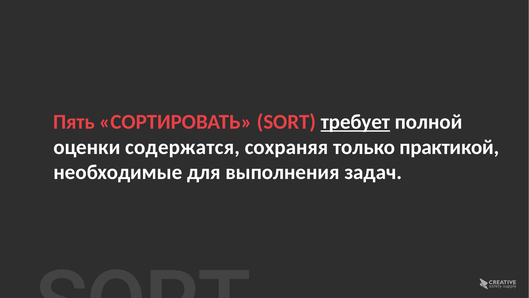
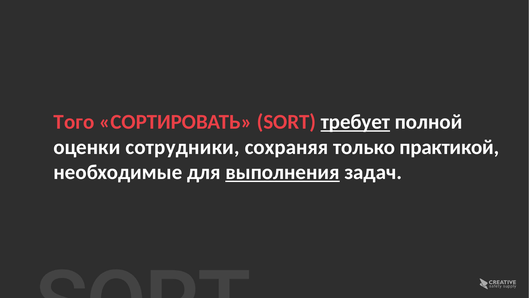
Пять: Пять -> Того (74, 122)
содержатся: содержатся -> сотрудники (182, 147)
выполнения underline: none -> present (283, 172)
